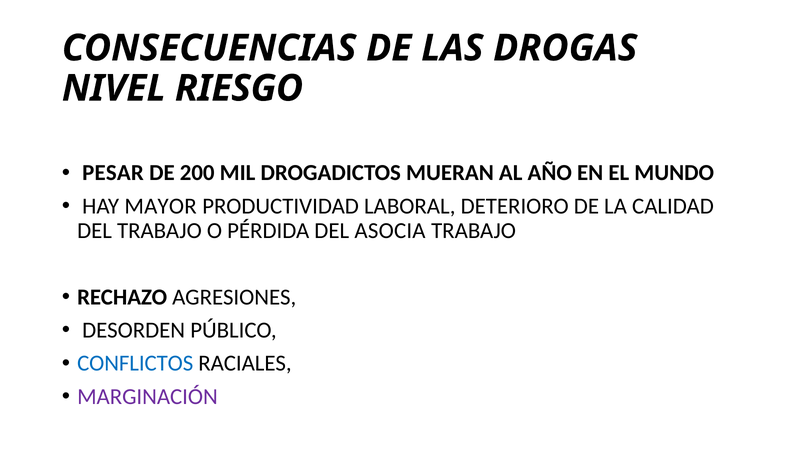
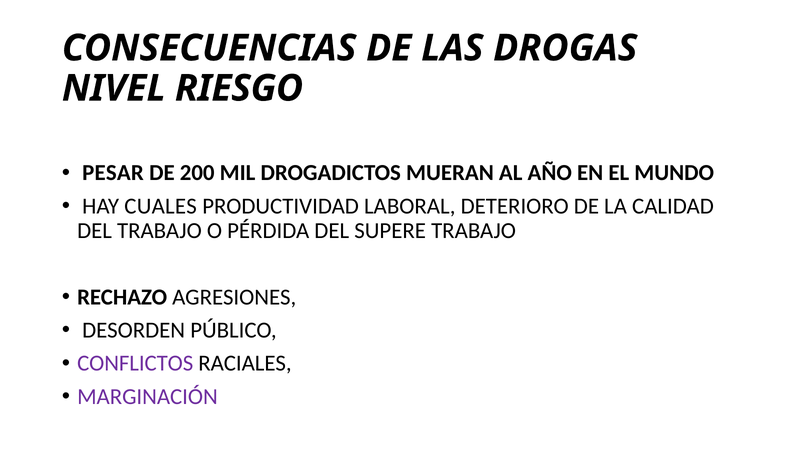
MAYOR: MAYOR -> CUALES (161, 206)
ASOCIA: ASOCIA -> SUPERE (390, 231)
CONFLICTOS colour: blue -> purple (135, 363)
